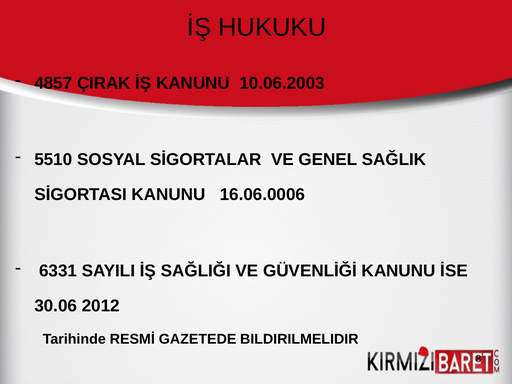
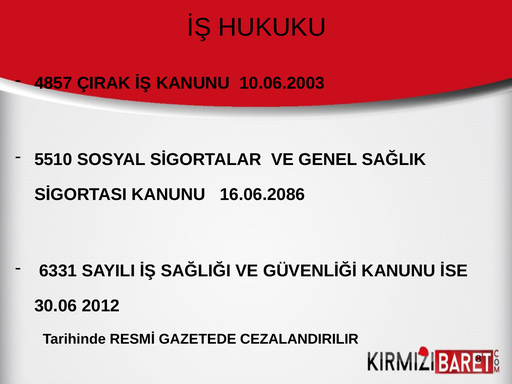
16.06.0006: 16.06.0006 -> 16.06.2086 (262, 195)
BILDIRILMELIDIR: BILDIRILMELIDIR -> CEZALANDIRILIR (299, 339)
